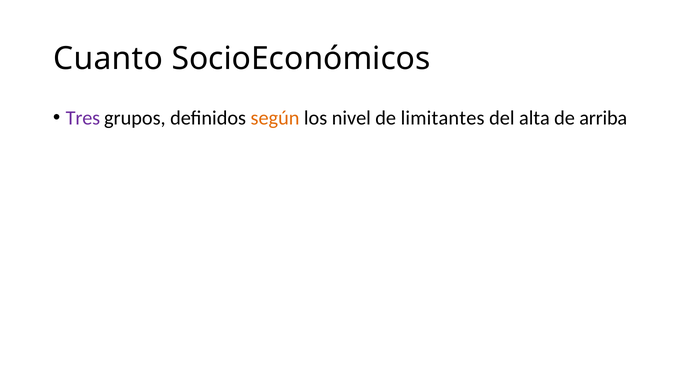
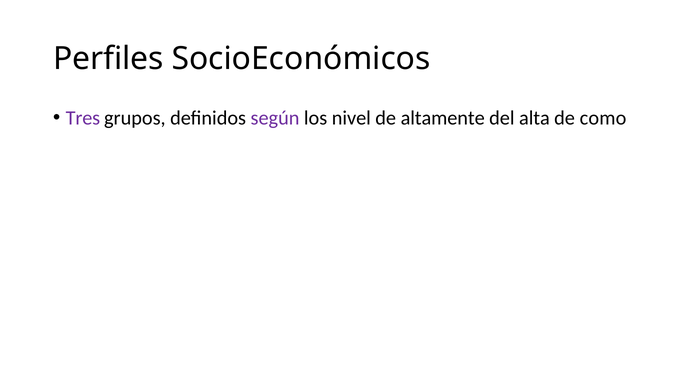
Cuanto: Cuanto -> Perfiles (108, 58)
según colour: orange -> purple (275, 118)
limitantes: limitantes -> altamente (443, 118)
arriba: arriba -> como (603, 118)
